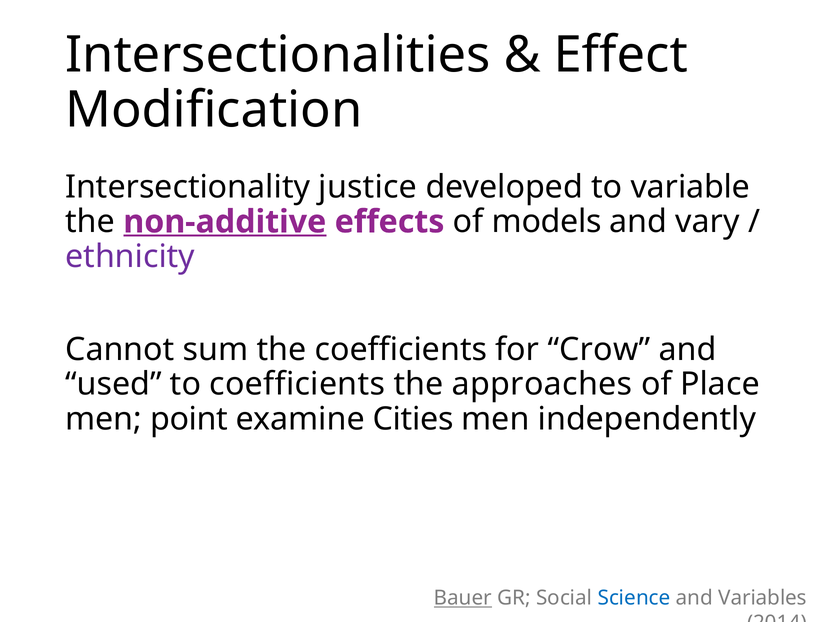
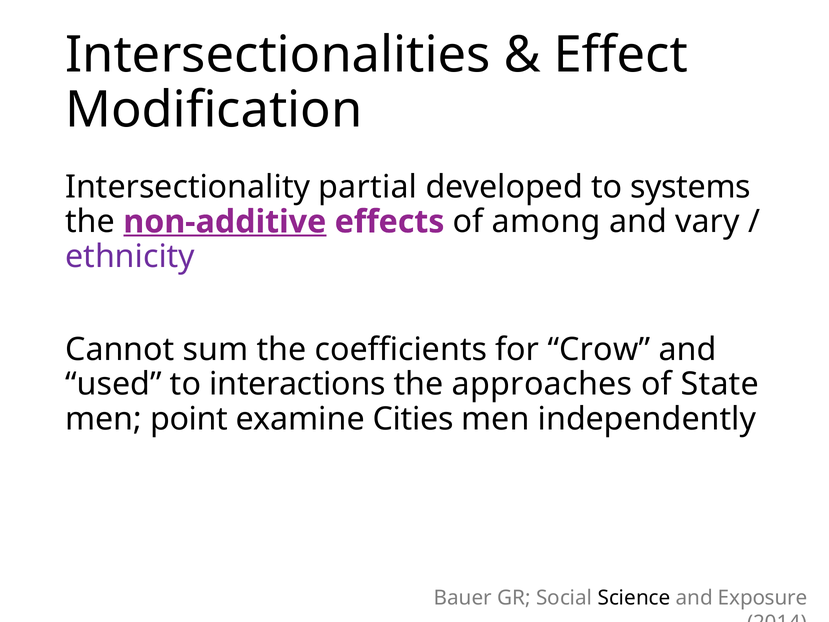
justice: justice -> partial (368, 187)
variable: variable -> systems (691, 187)
models: models -> among (546, 222)
to coefficients: coefficients -> interactions (298, 384)
Place: Place -> State (720, 384)
Bauer underline: present -> none (463, 598)
Science colour: blue -> black (634, 598)
Variables: Variables -> Exposure (763, 598)
